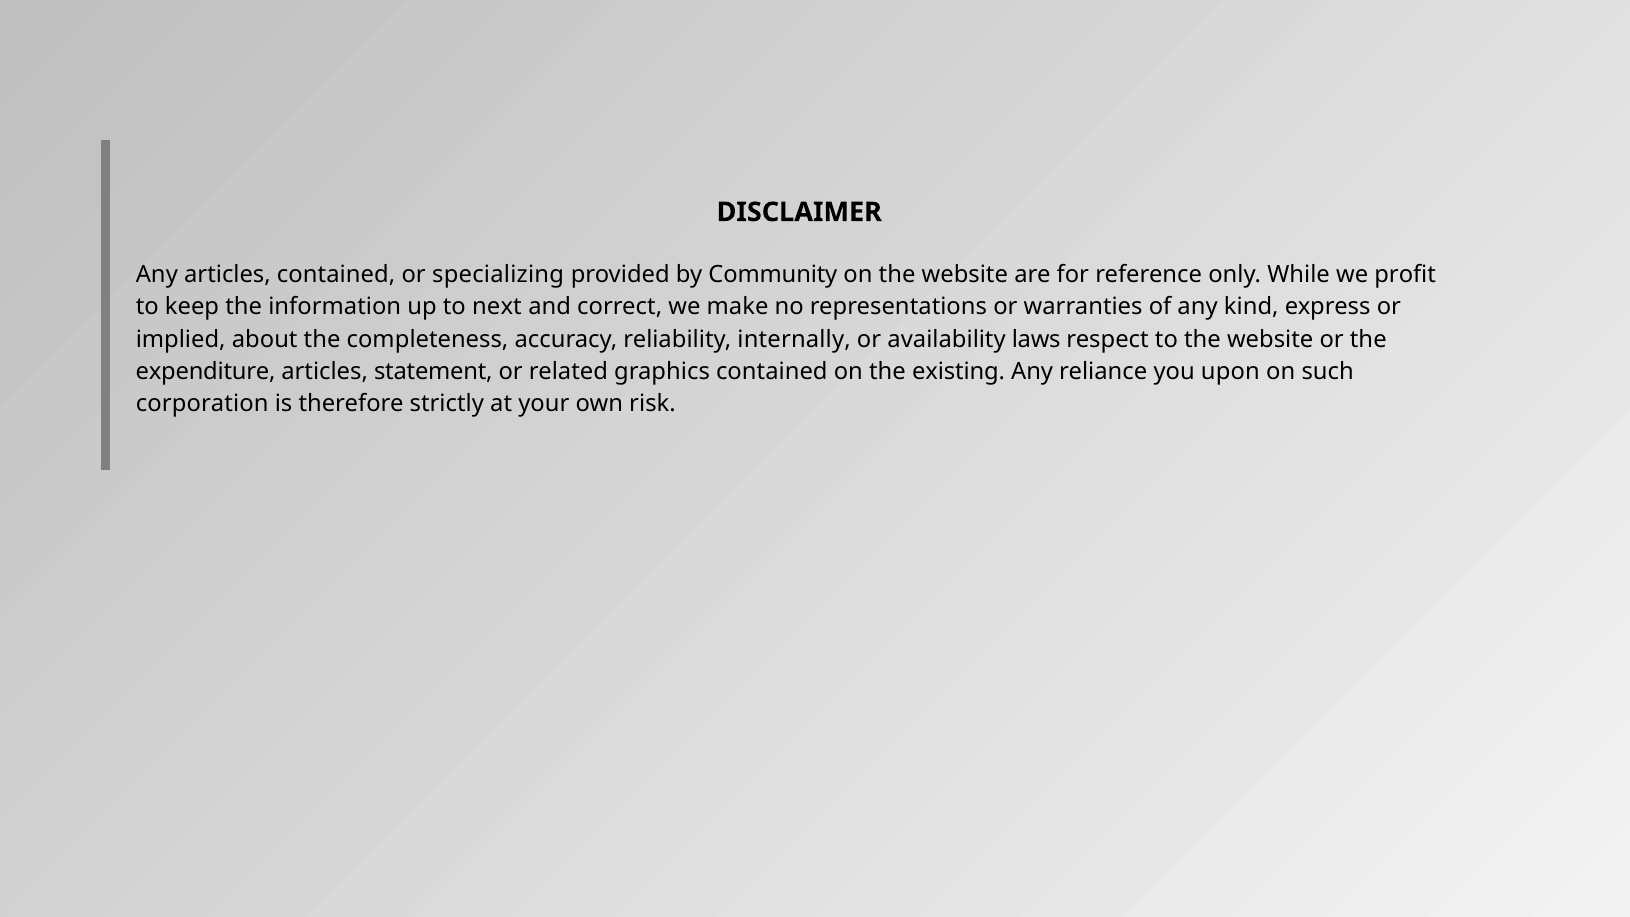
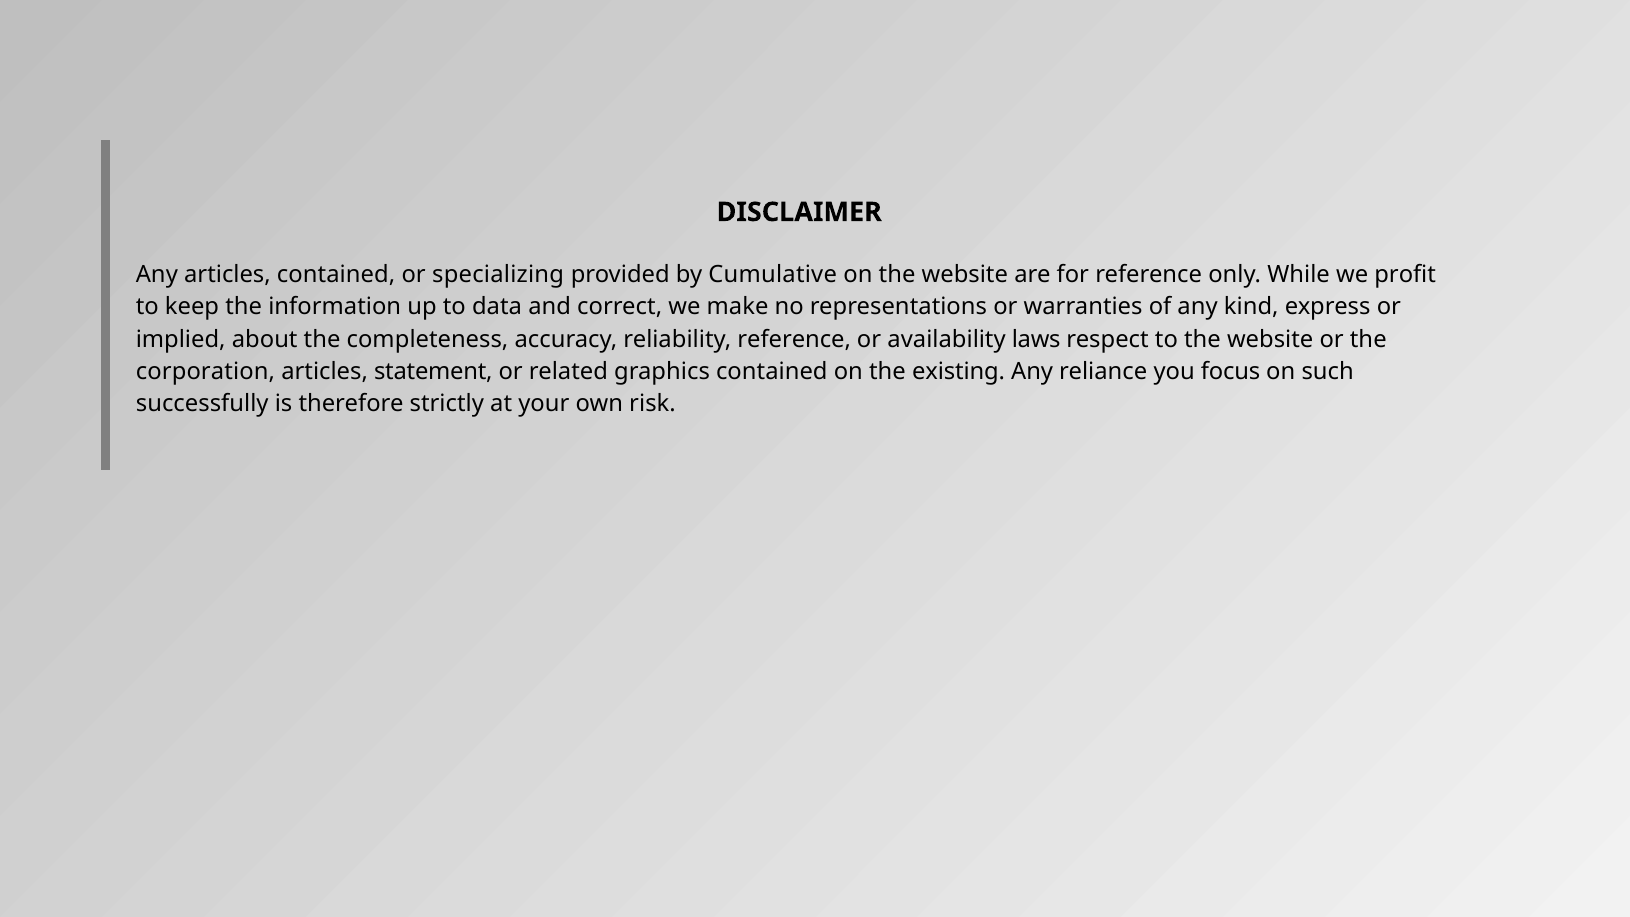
Community: Community -> Cumulative (773, 274)
next: next -> data (497, 307)
reliability internally: internally -> reference (794, 339)
expenditure: expenditure -> corporation (205, 372)
upon: upon -> focus (1231, 372)
corporation: corporation -> successfully (202, 404)
